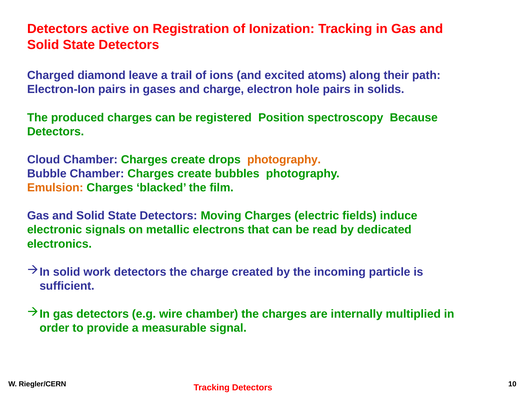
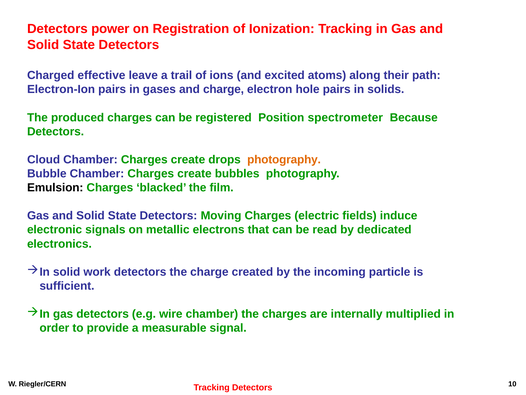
active: active -> power (110, 29)
diamond: diamond -> effective (101, 75)
spectroscopy: spectroscopy -> spectrometer (345, 117)
Emulsion colour: orange -> black (55, 187)
